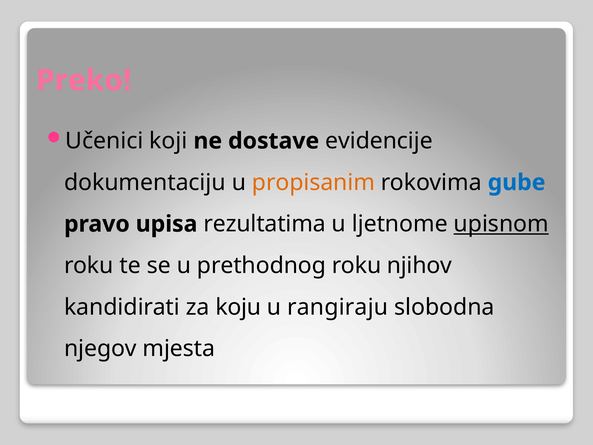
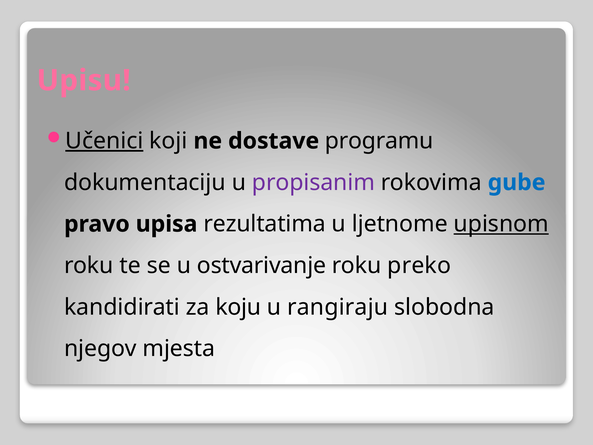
Preko: Preko -> Upisu (84, 80)
Učenici underline: none -> present (104, 141)
evidencije: evidencije -> programu (379, 141)
propisanim colour: orange -> purple (313, 182)
prethodnog: prethodnog -> ostvarivanje (262, 265)
njihov: njihov -> preko (419, 265)
